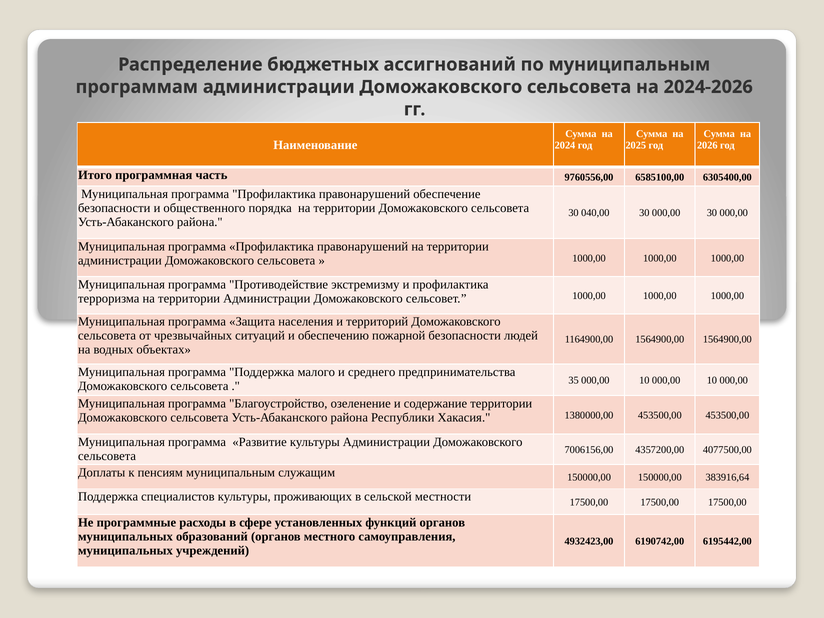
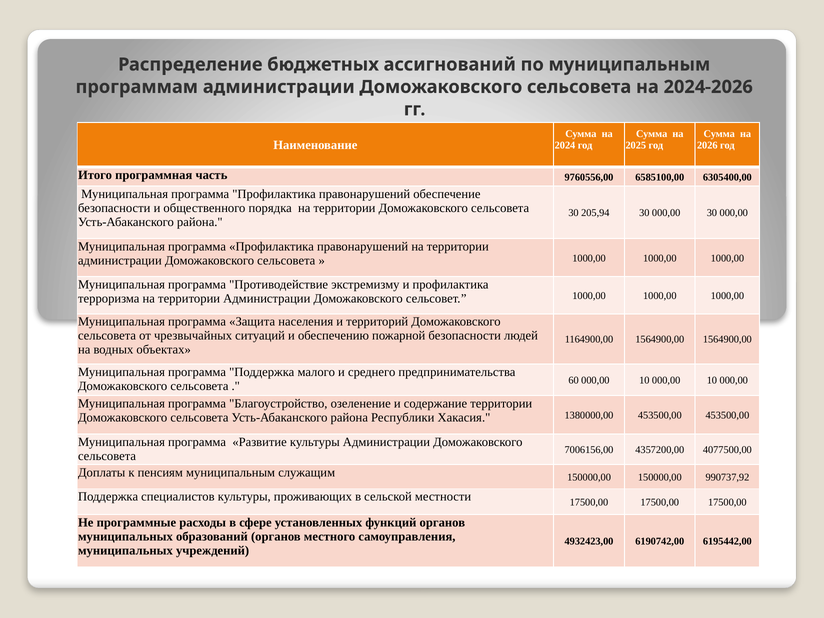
040,00: 040,00 -> 205,94 (595, 213)
35: 35 -> 60 (574, 380)
383916,64: 383916,64 -> 990737,92 (727, 477)
